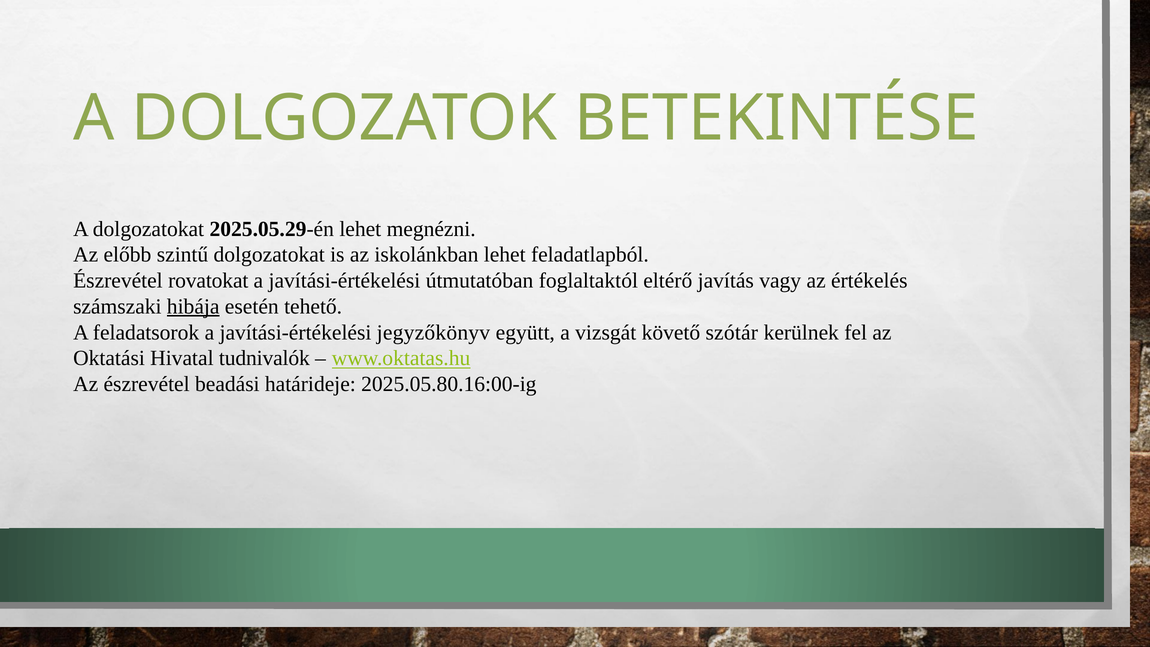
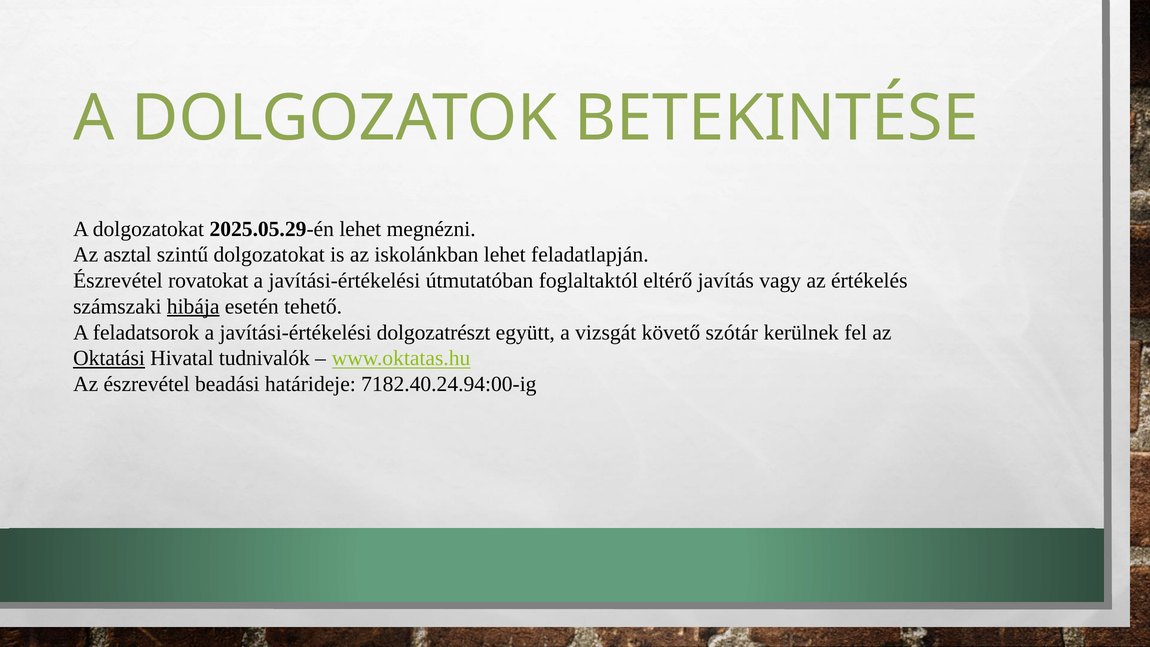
előbb: előbb -> asztal (128, 255)
feladatlapból: feladatlapból -> feladatlapján (590, 255)
jegyzőkönyv: jegyzőkönyv -> dolgozatrészt (434, 332)
Oktatási underline: none -> present (109, 358)
2025.05.80.16:00-ig: 2025.05.80.16:00-ig -> 7182.40.24.94:00-ig (449, 384)
